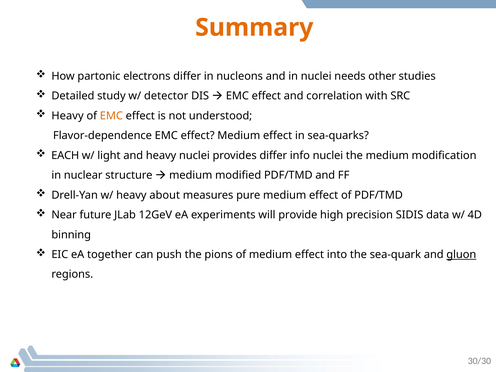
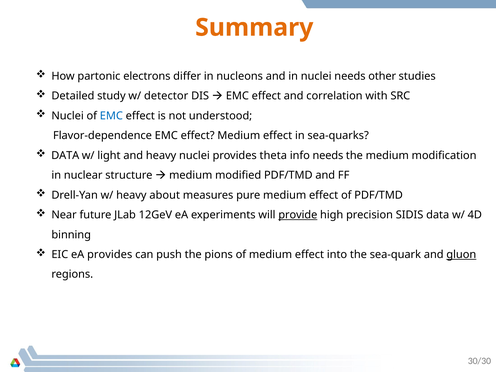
Heavy: Heavy -> Nuclei (68, 116)
EMC colour: orange -> blue (111, 116)
EACH: EACH -> DATA (65, 155)
provides differ: differ -> theta (273, 155)
info nuclei: nuclei -> needs (328, 155)
provide underline: none -> present (298, 215)
eA together: together -> provides (110, 255)
